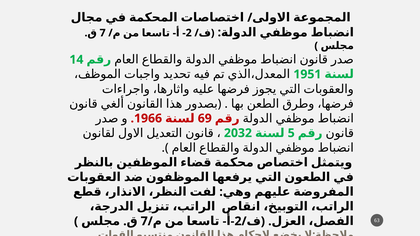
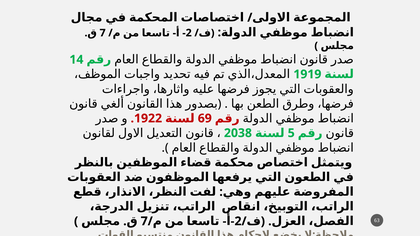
1951: 1951 -> 1919 (307, 74)
1966: 1966 -> 1922 (148, 118)
2032: 2032 -> 2038 (238, 133)
